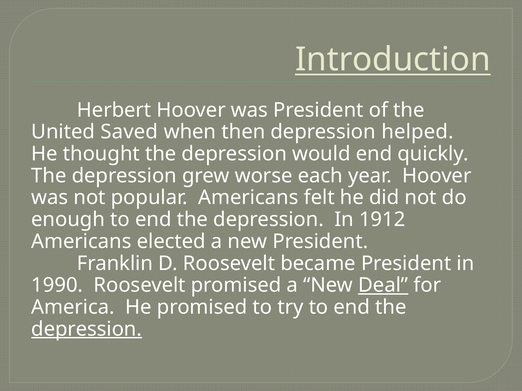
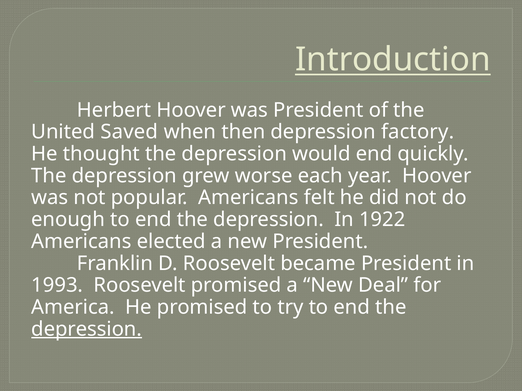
helped: helped -> factory (418, 132)
1912: 1912 -> 1922 (382, 220)
1990: 1990 -> 1993 (57, 286)
Deal underline: present -> none (383, 286)
